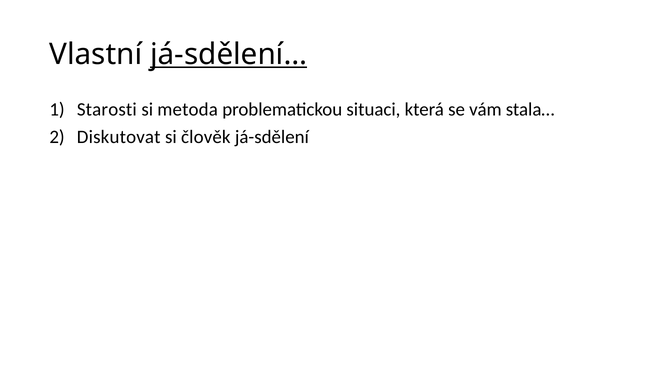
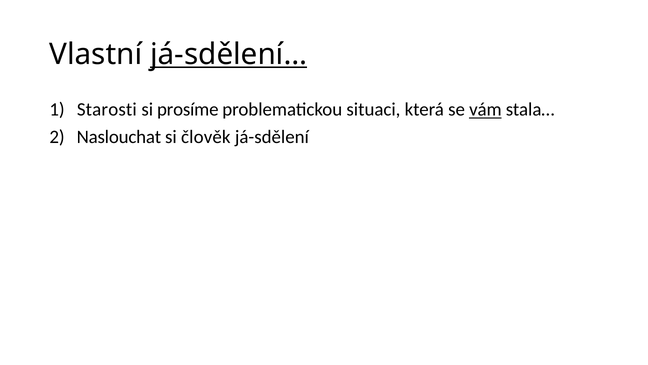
metoda: metoda -> prosíme (188, 110)
vám underline: none -> present (485, 110)
Diskutovat: Diskutovat -> Naslouchat (119, 137)
